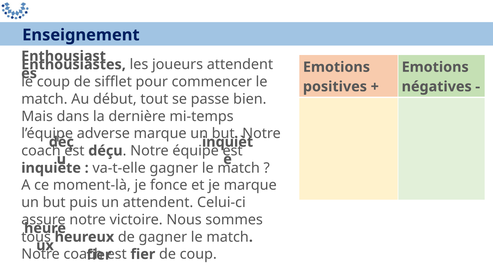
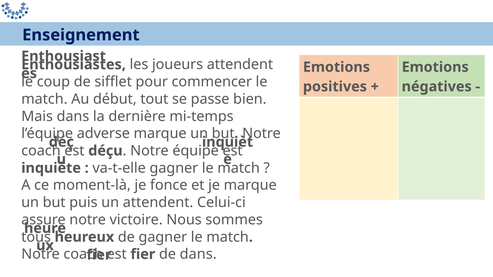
de coup: coup -> dans (198, 255)
